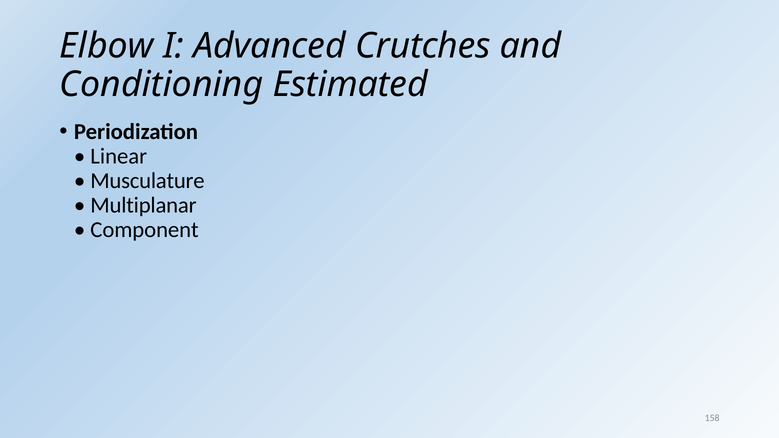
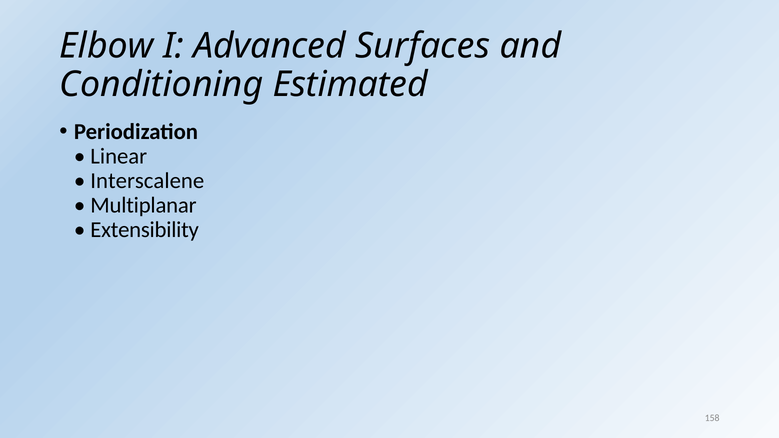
Crutches: Crutches -> Surfaces (423, 46)
Musculature: Musculature -> Interscalene (147, 181)
Component: Component -> Extensibility (145, 230)
